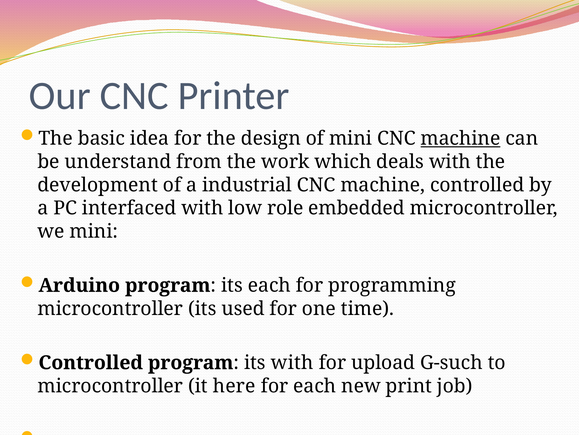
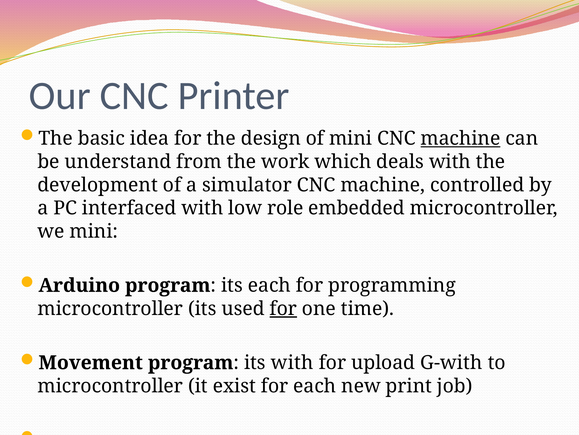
industrial: industrial -> simulator (247, 185)
for underline: none -> present (283, 308)
Controlled: Controlled -> Movement (91, 362)
G-such: G-such -> G-with (451, 362)
here: here -> exist (234, 385)
